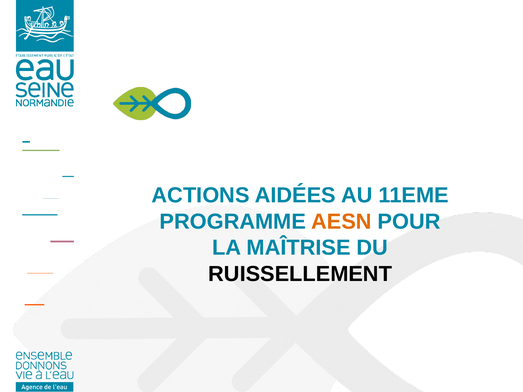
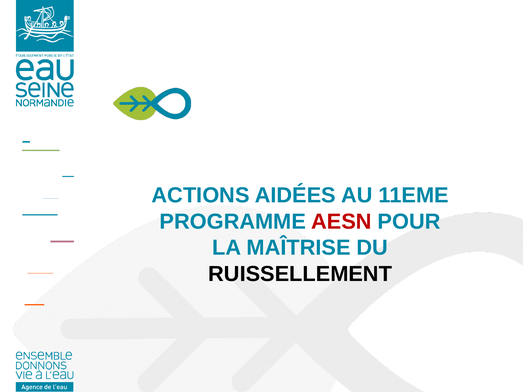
AESN colour: orange -> red (341, 222)
